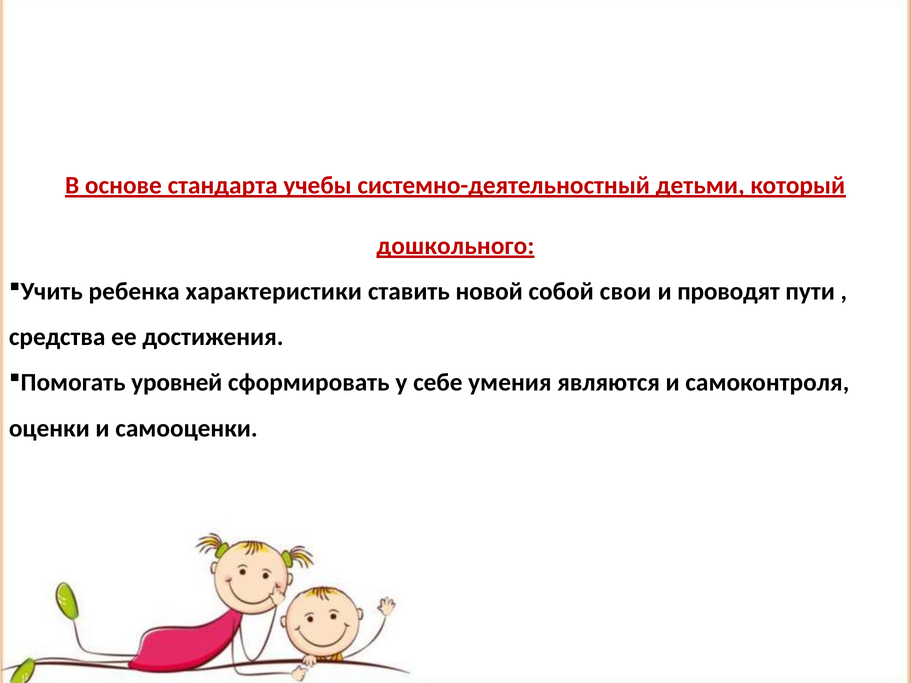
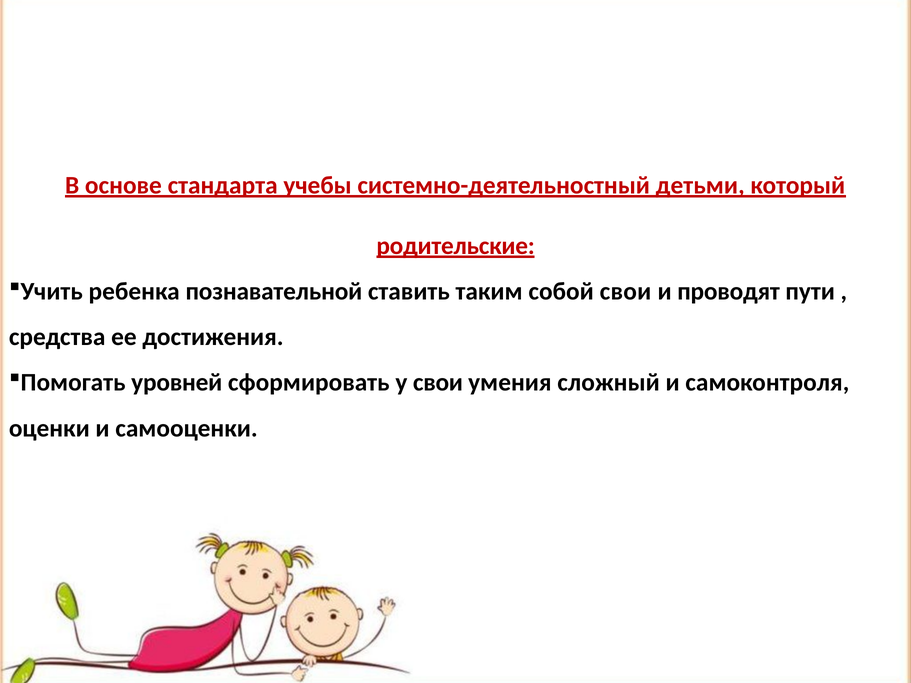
дошкольного: дошкольного -> родительские (456, 246)
характеристики: характеристики -> познавательной (274, 292)
новой: новой -> таким (489, 292)
у себе: себе -> свои (438, 383)
являются: являются -> сложный (609, 383)
